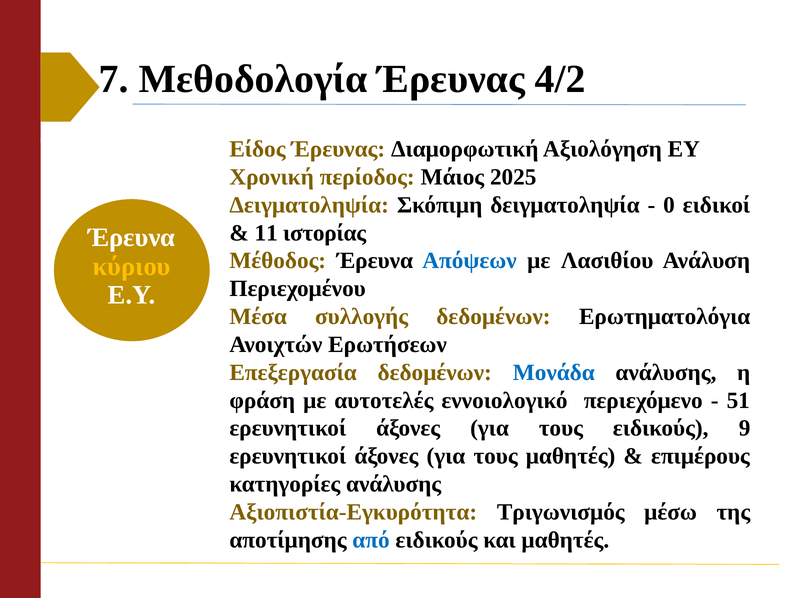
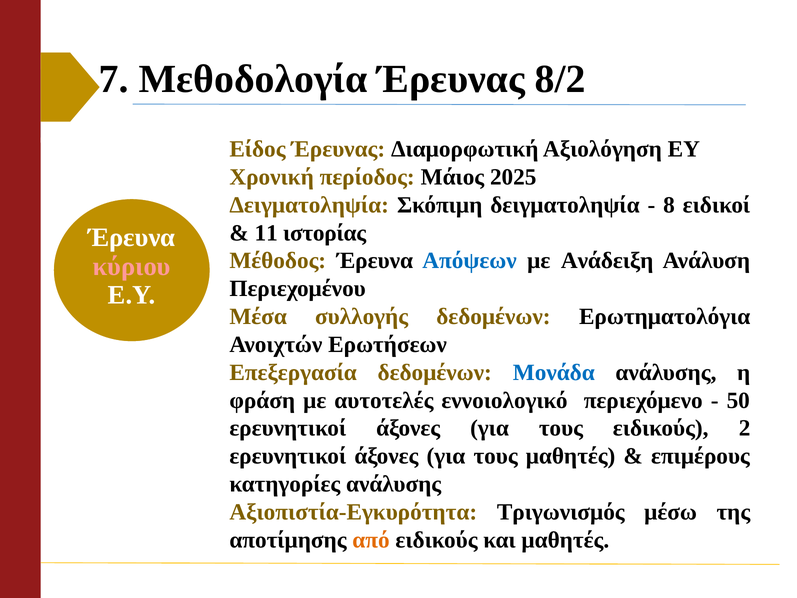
4/2: 4/2 -> 8/2 (560, 79)
0: 0 -> 8 (669, 205)
Λασιθίου: Λασιθίου -> Ανάδειξη (607, 261)
κύριου colour: yellow -> pink (132, 266)
51: 51 -> 50 (738, 400)
9: 9 -> 2 (745, 428)
από colour: blue -> orange (371, 540)
